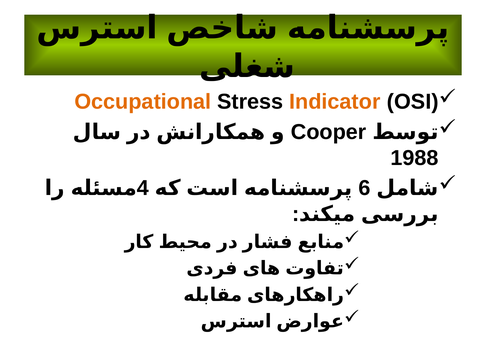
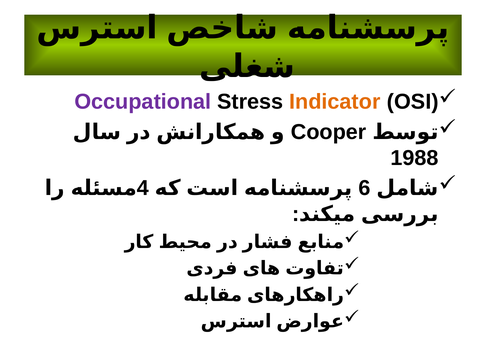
Occupational colour: orange -> purple (143, 102)
